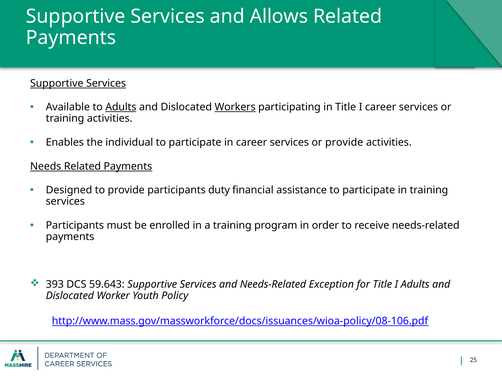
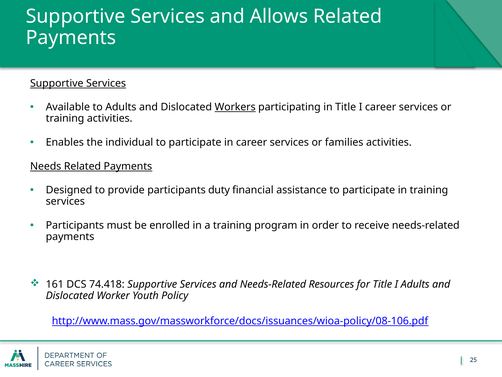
Adults underline: present -> none (121, 107)
or provide: provide -> families (344, 142)
393: 393 -> 161 (55, 284)
59.643: 59.643 -> 74.418 (107, 284)
Exception: Exception -> Resources (331, 284)
